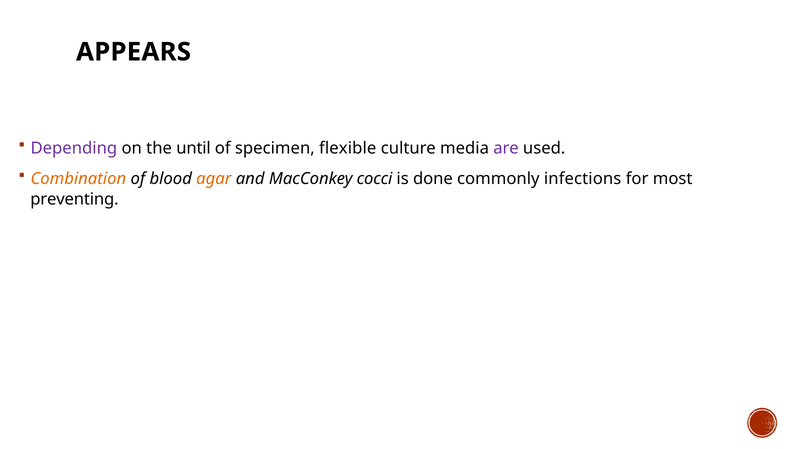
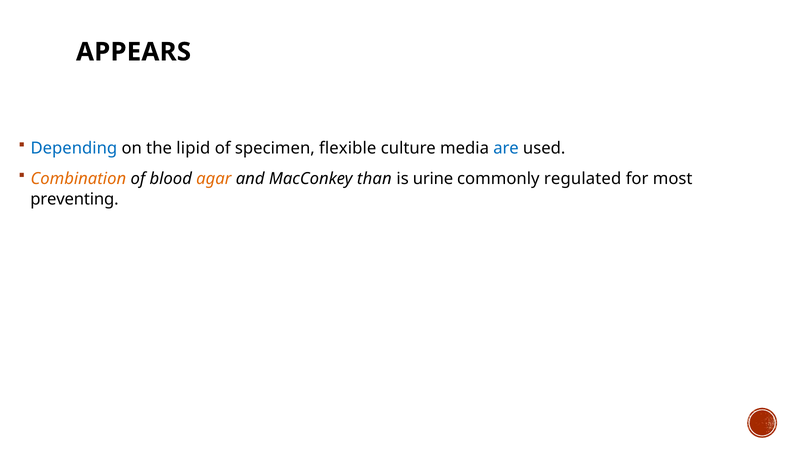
Depending colour: purple -> blue (74, 148)
until: until -> lipid (193, 148)
are colour: purple -> blue (506, 148)
cocci: cocci -> than (374, 179)
done: done -> urine (433, 179)
infections: infections -> regulated (583, 179)
